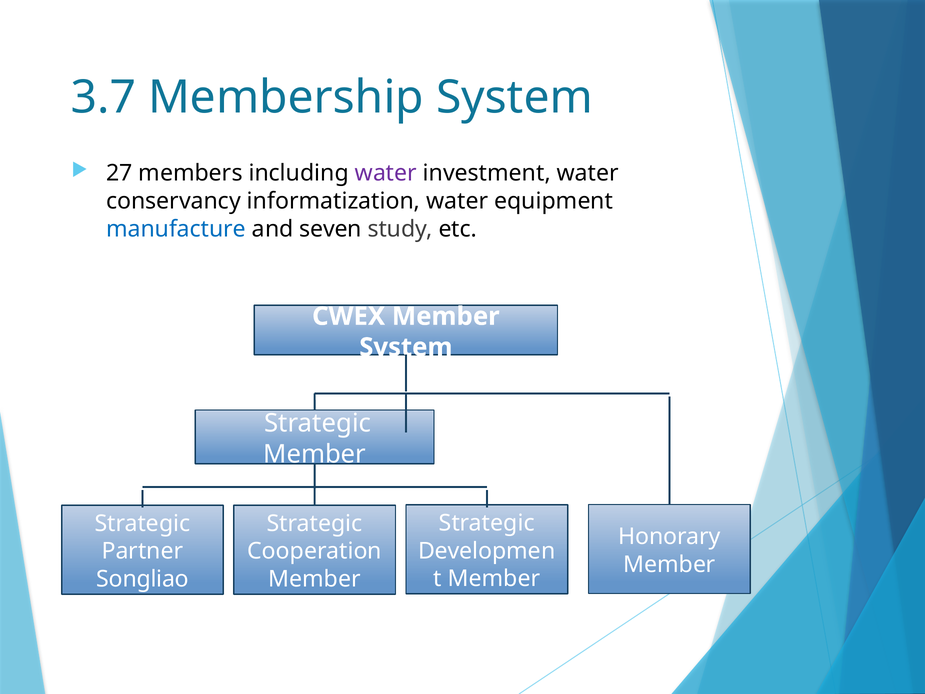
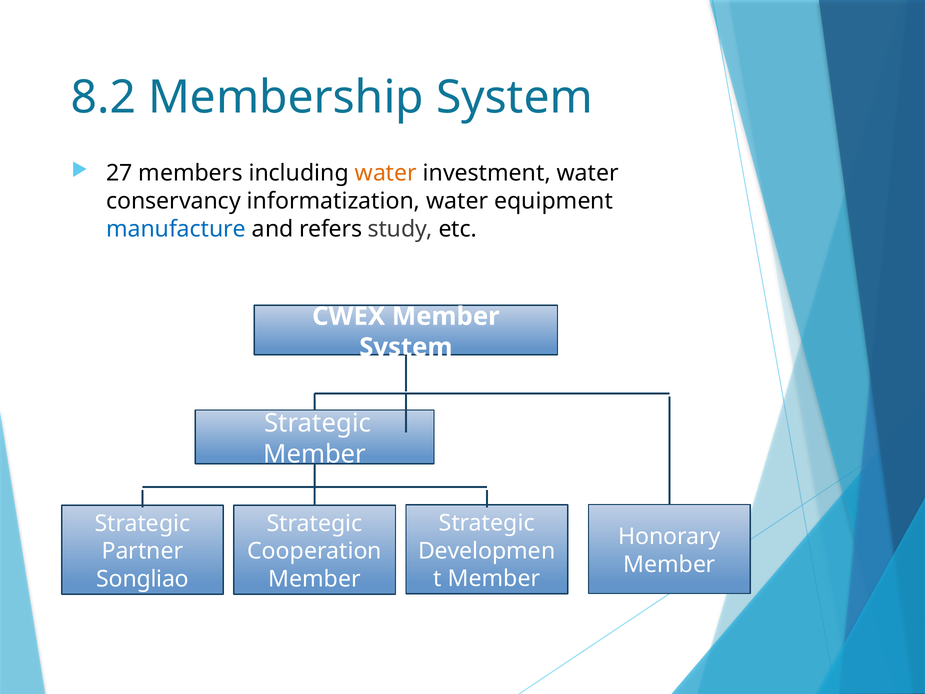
3.7: 3.7 -> 8.2 (104, 97)
water colour: purple -> orange (386, 173)
seven: seven -> refers (331, 229)
